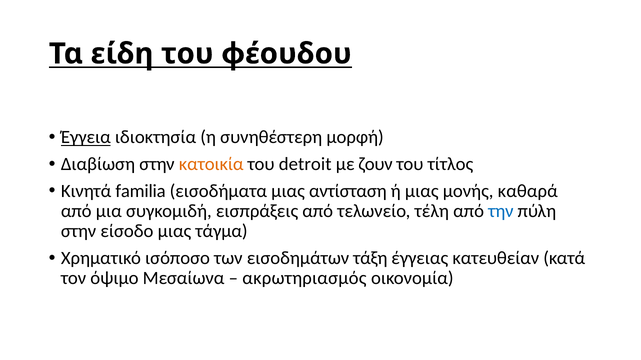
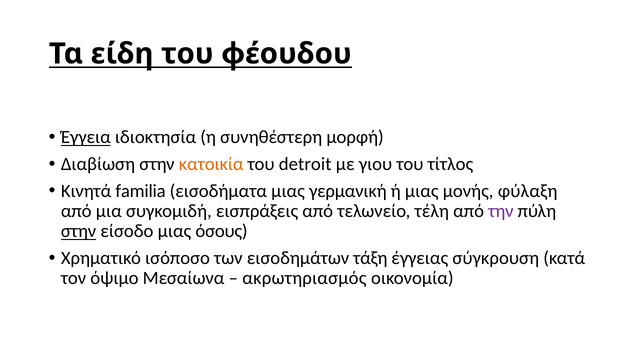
ζουν: ζουν -> γιου (376, 164)
αντίσταση: αντίσταση -> γερμανική (348, 191)
καθαρά: καθαρά -> φύλαξη (528, 191)
την colour: blue -> purple (501, 211)
στην underline: none -> present (79, 232)
τάγμα: τάγμα -> όσους (222, 232)
κατευθείαν: κατευθείαν -> σύγκρουση (496, 259)
